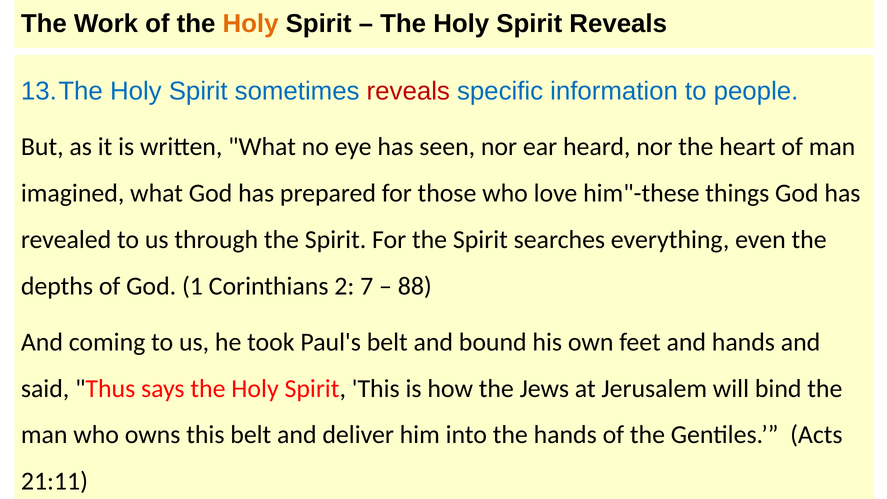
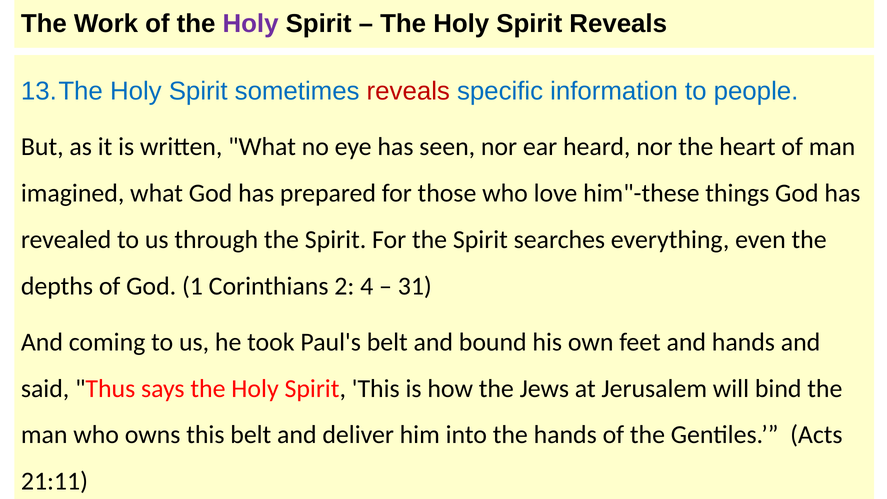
Holy colour: orange -> purple (251, 24)
7: 7 -> 4 (367, 286)
88: 88 -> 31 (415, 286)
